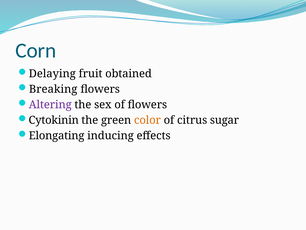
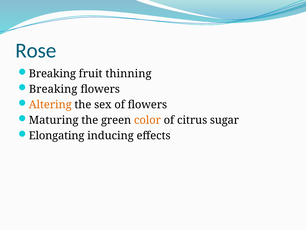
Corn: Corn -> Rose (36, 51)
Delaying: Delaying -> Breaking (52, 74)
obtained: obtained -> thinning (128, 74)
Altering colour: purple -> orange (50, 105)
Cytokinin: Cytokinin -> Maturing (54, 120)
